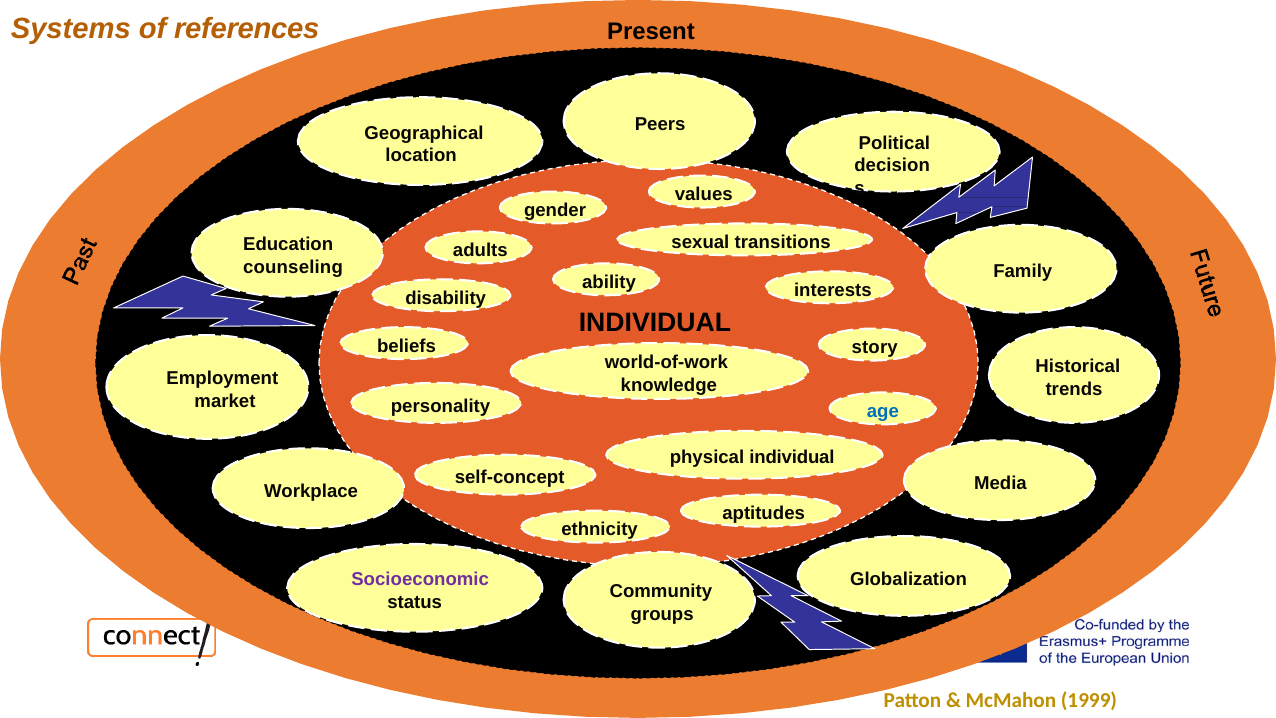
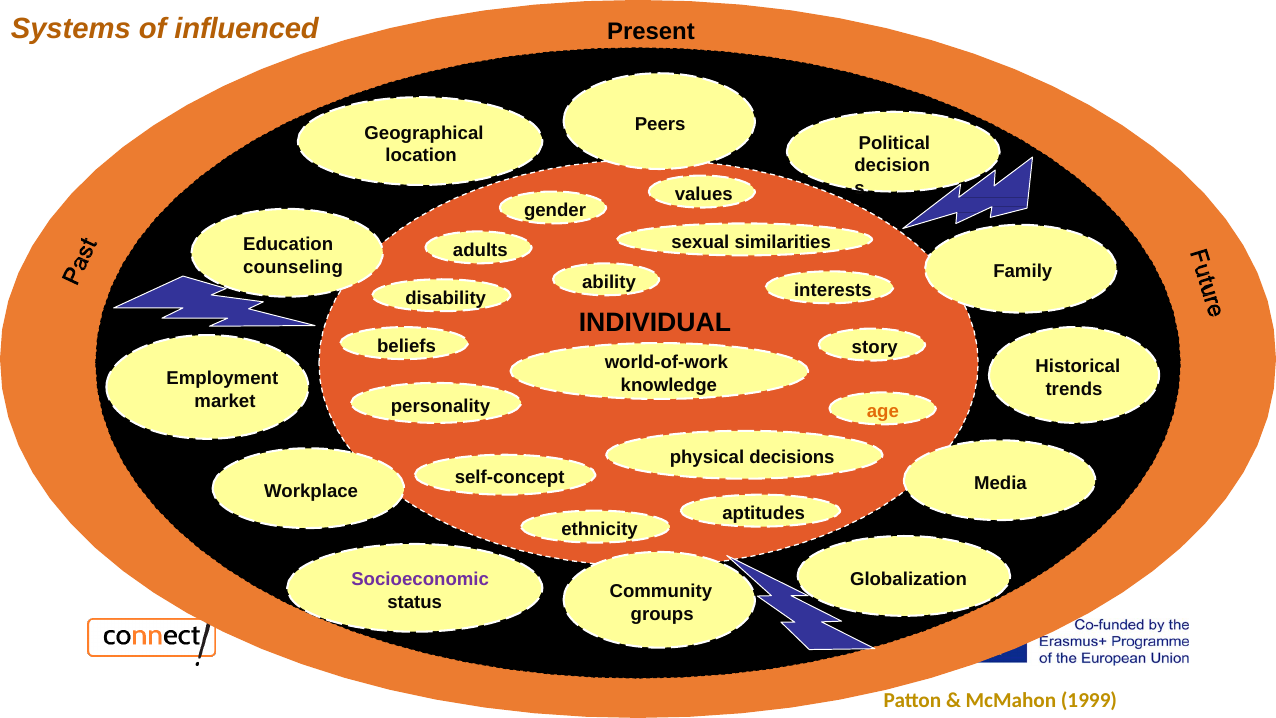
references: references -> influenced (247, 29)
transitions: transitions -> similarities (783, 242)
age colour: blue -> orange (883, 411)
physical individual: individual -> decisions (792, 458)
